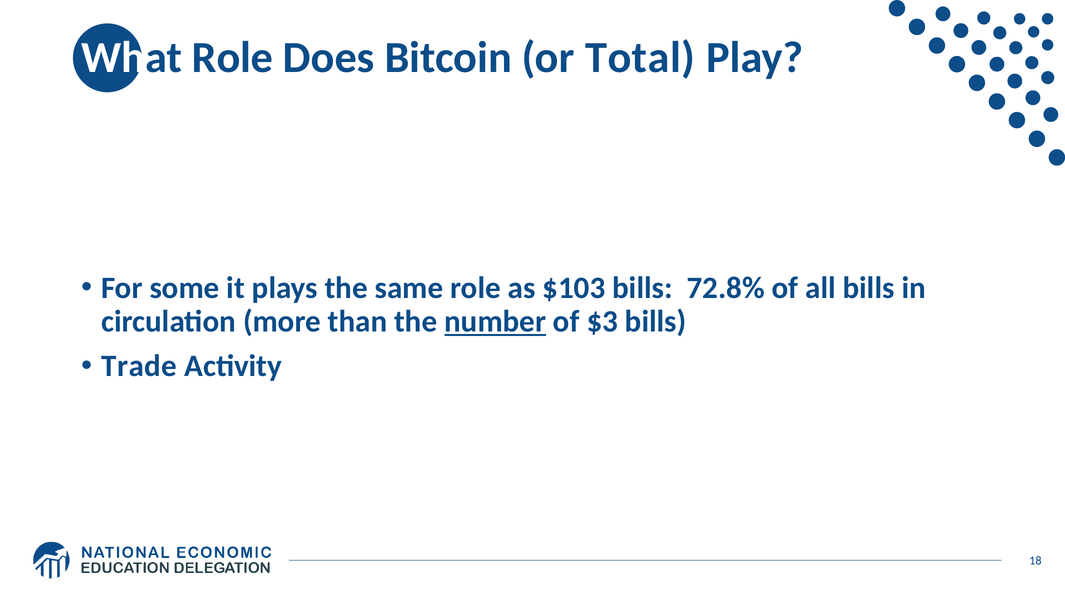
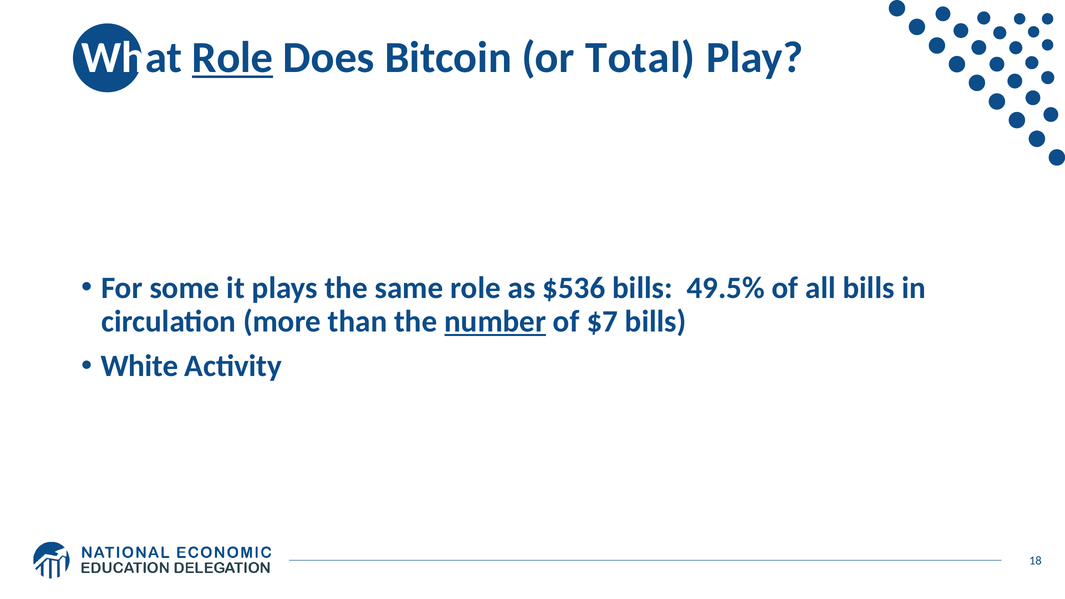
Role underline: none -> present (233, 58)
$103: $103 -> $536 (574, 288)
72.8%: 72.8% -> 49.5% (726, 288)
$3: $3 -> $7 (602, 322)
Trade: Trade -> White (139, 366)
